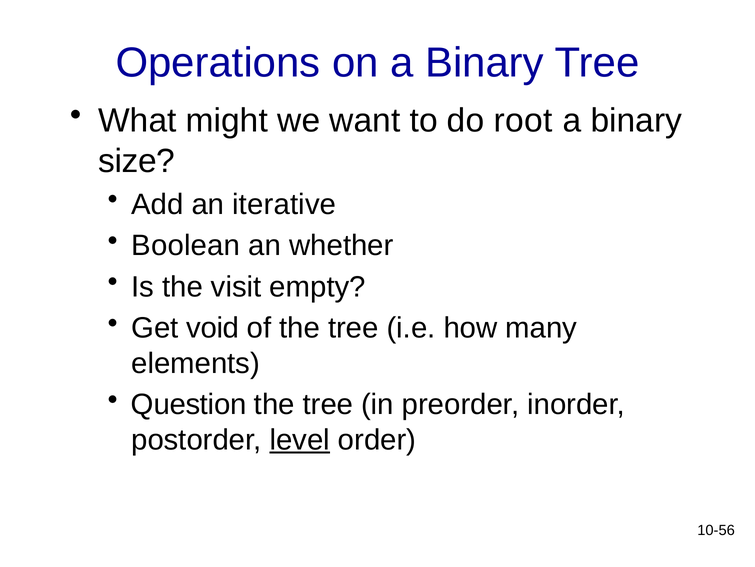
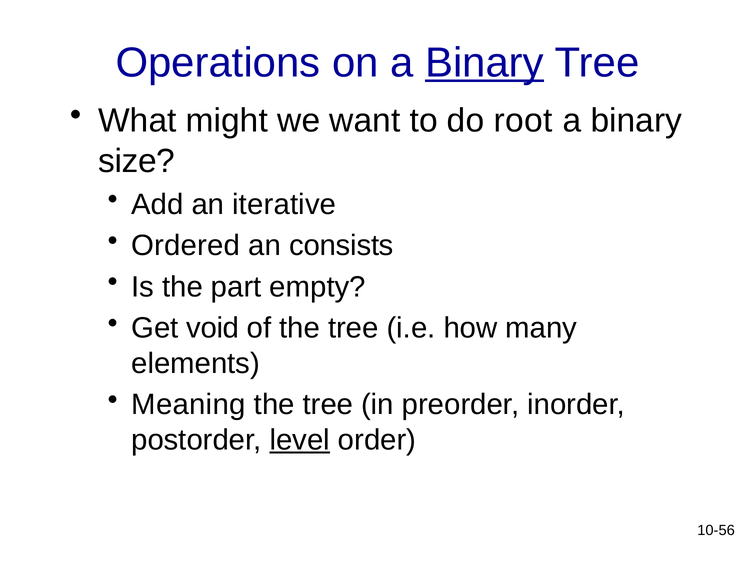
Binary underline: none -> present (485, 63)
Boolean: Boolean -> Ordered (186, 245)
whether: whether -> consists (341, 245)
visit: visit -> part (236, 287)
Question: Question -> Meaning (188, 404)
